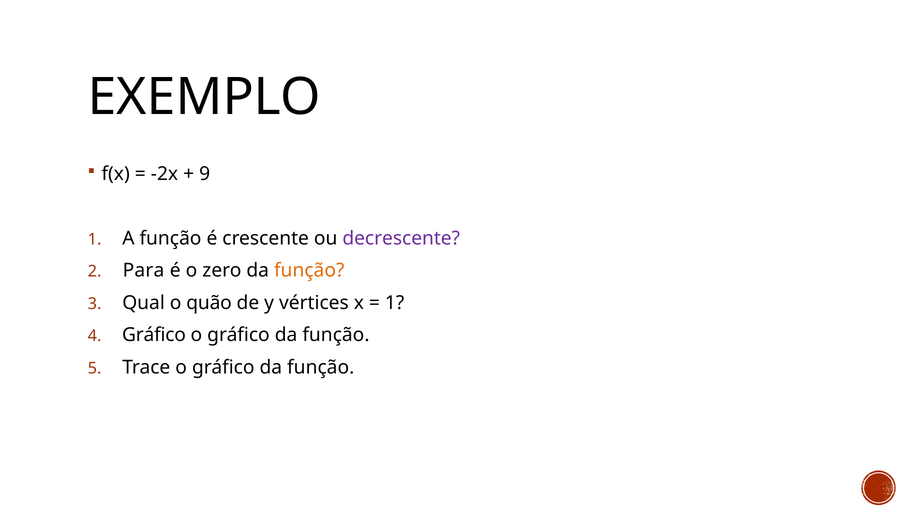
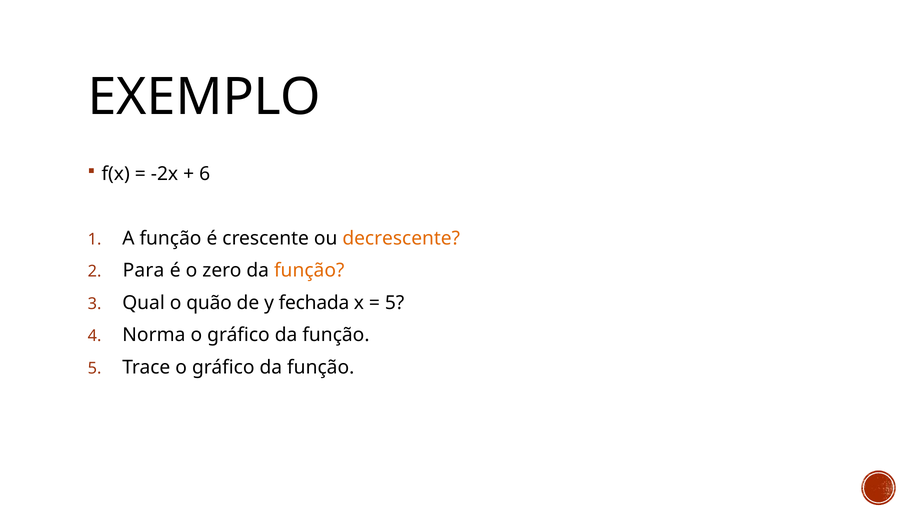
9: 9 -> 6 (205, 174)
decrescente colour: purple -> orange (401, 238)
vértices: vértices -> fechada (314, 303)
1: 1 -> 5 (395, 303)
Gráfico: Gráfico -> Norma (154, 335)
